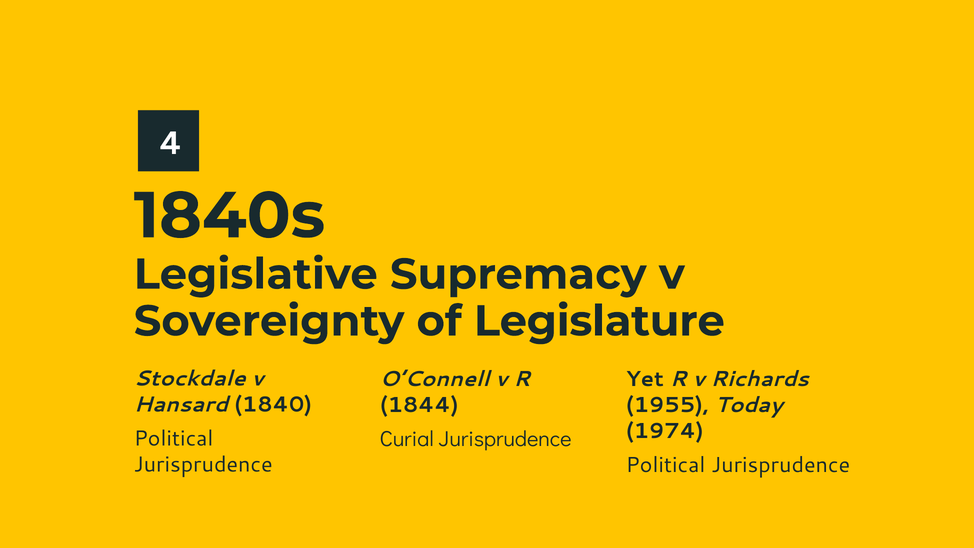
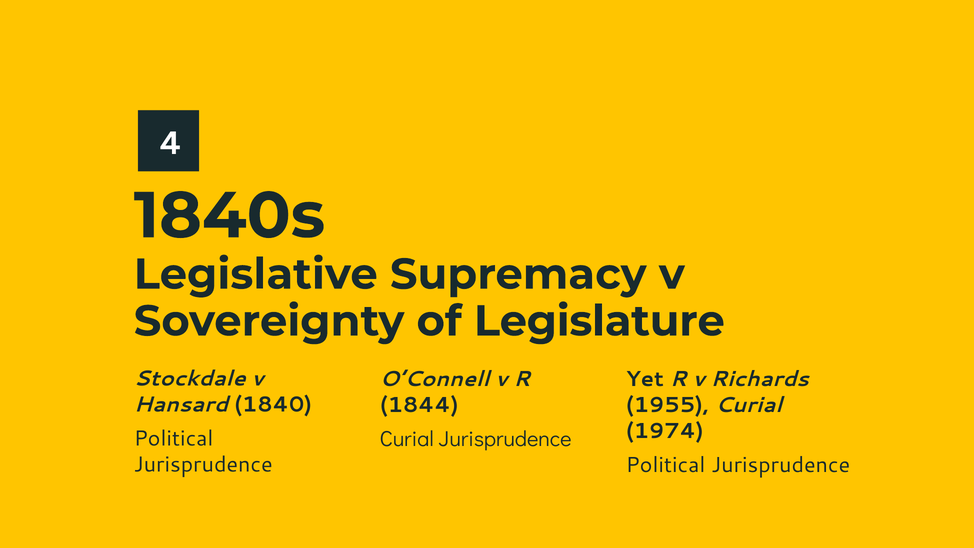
1955 Today: Today -> Curial (749, 405)
